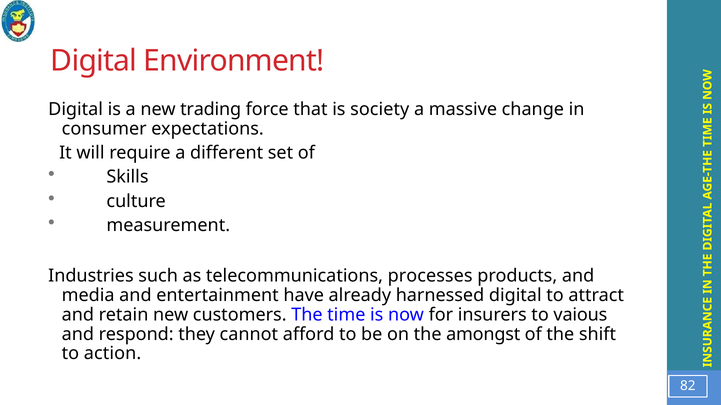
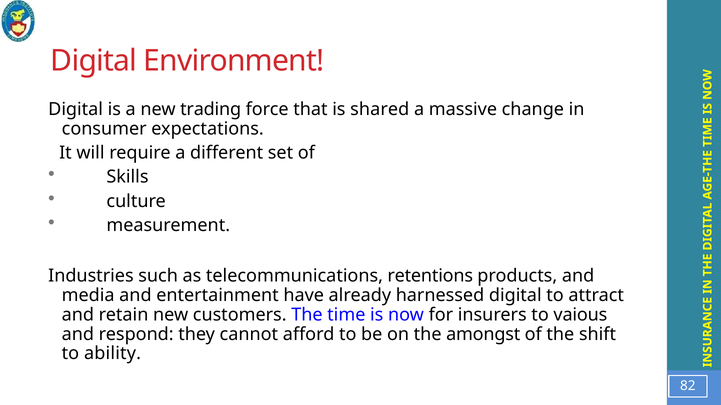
society: society -> shared (380, 109)
processes: processes -> retentions (430, 276)
action: action -> ability (113, 354)
